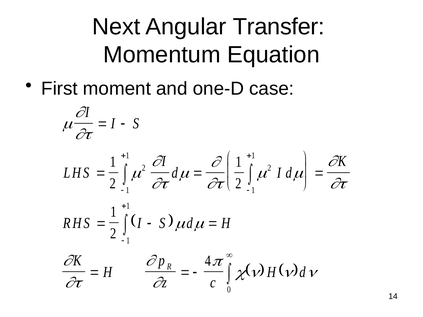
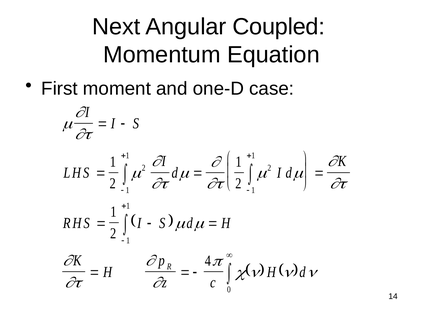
Transfer: Transfer -> Coupled (279, 27)
